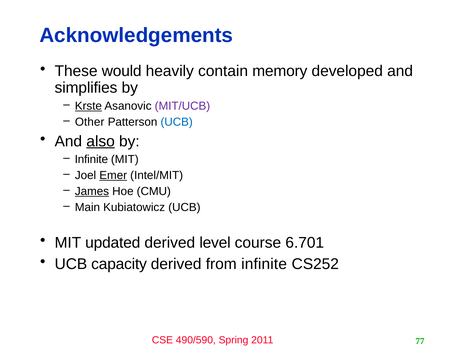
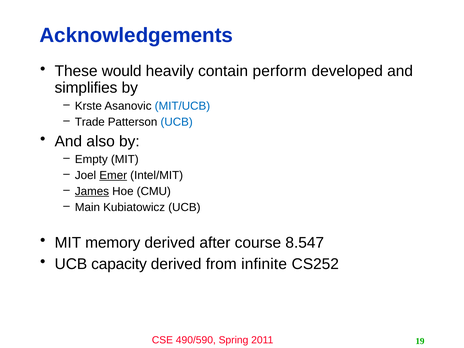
memory: memory -> perform (280, 71)
Krste underline: present -> none (88, 106)
MIT/UCB colour: purple -> blue (182, 106)
Other: Other -> Trade (90, 122)
also underline: present -> none (101, 141)
Infinite: Infinite -> Empty (91, 159)
updated: updated -> memory (113, 243)
level: level -> after (215, 243)
6.701: 6.701 -> 8.547 (305, 243)
77: 77 -> 19 (420, 341)
